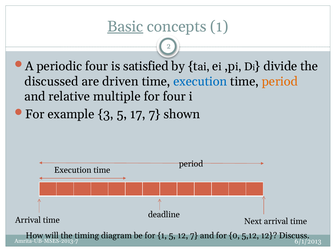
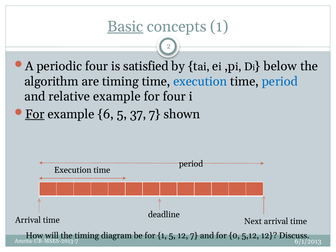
divide: divide -> below (280, 66)
discussed: discussed -> algorithm (52, 81)
are driven: driven -> timing (120, 81)
period colour: orange -> blue (280, 81)
relative multiple: multiple -> example (117, 96)
For underline: none -> present (35, 114)
3: 3 -> 6 (106, 114)
17: 17 -> 37 (138, 114)
